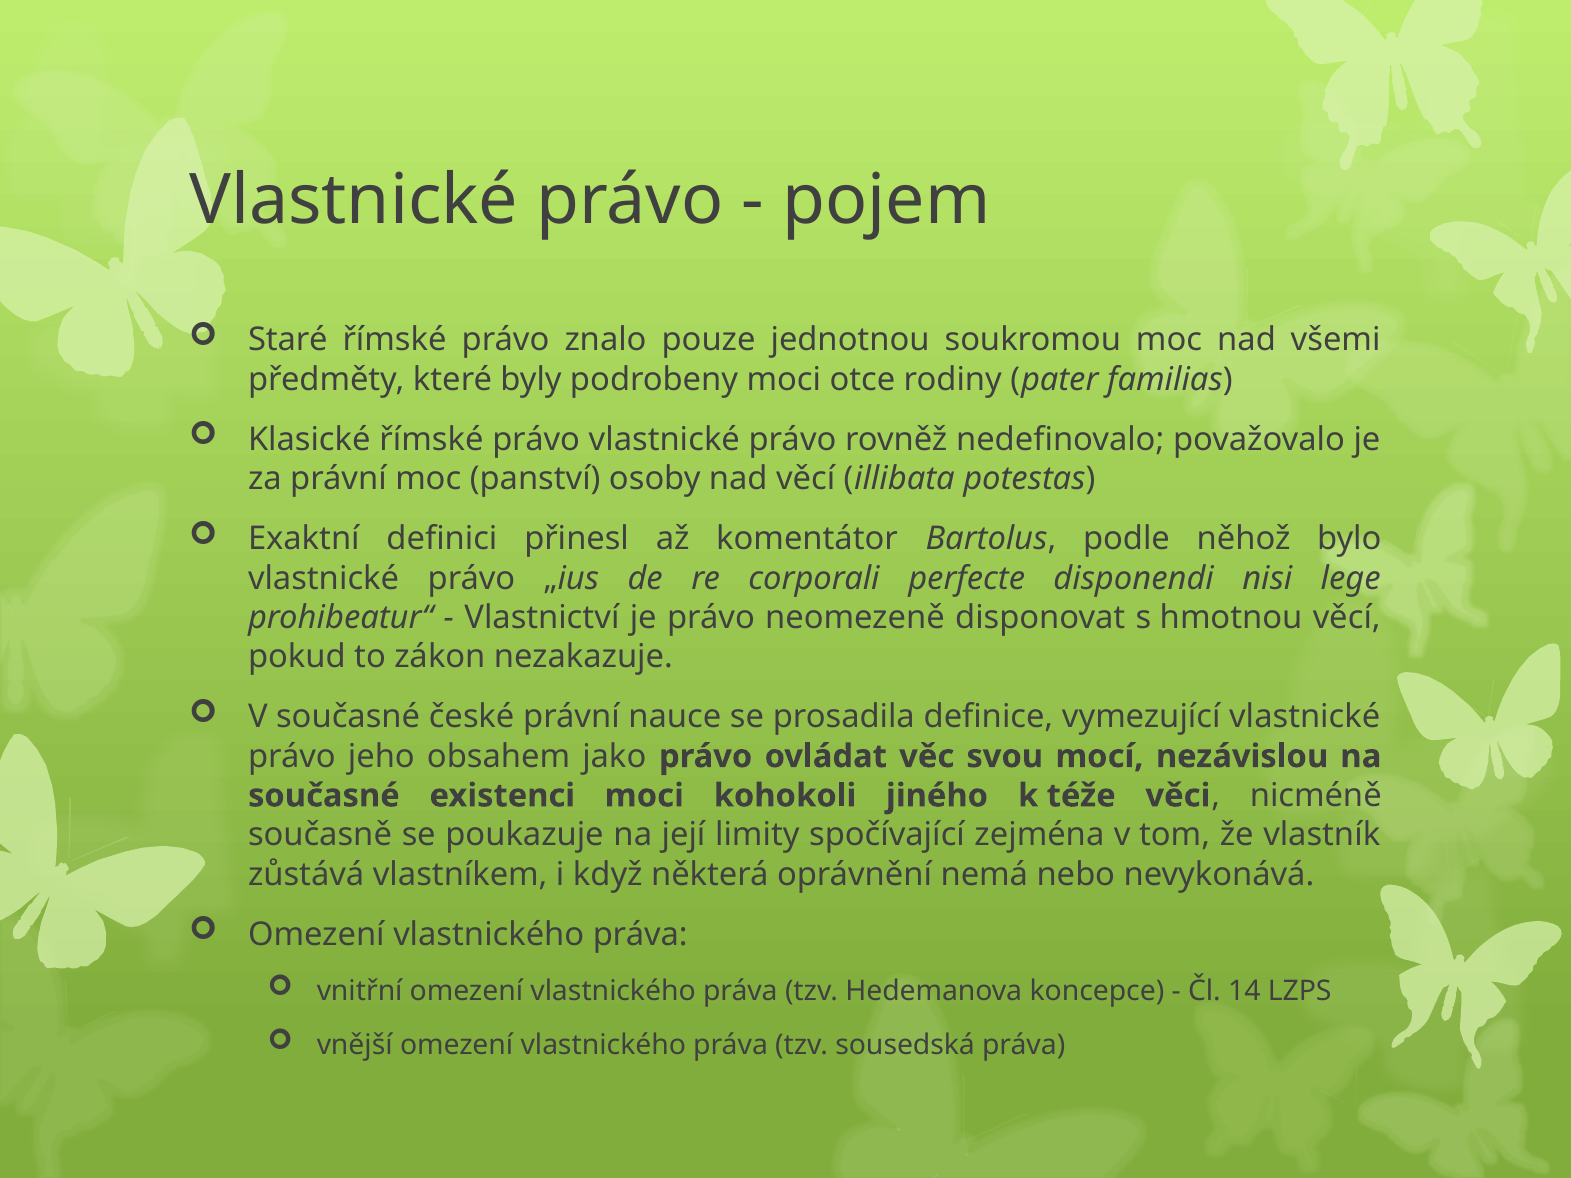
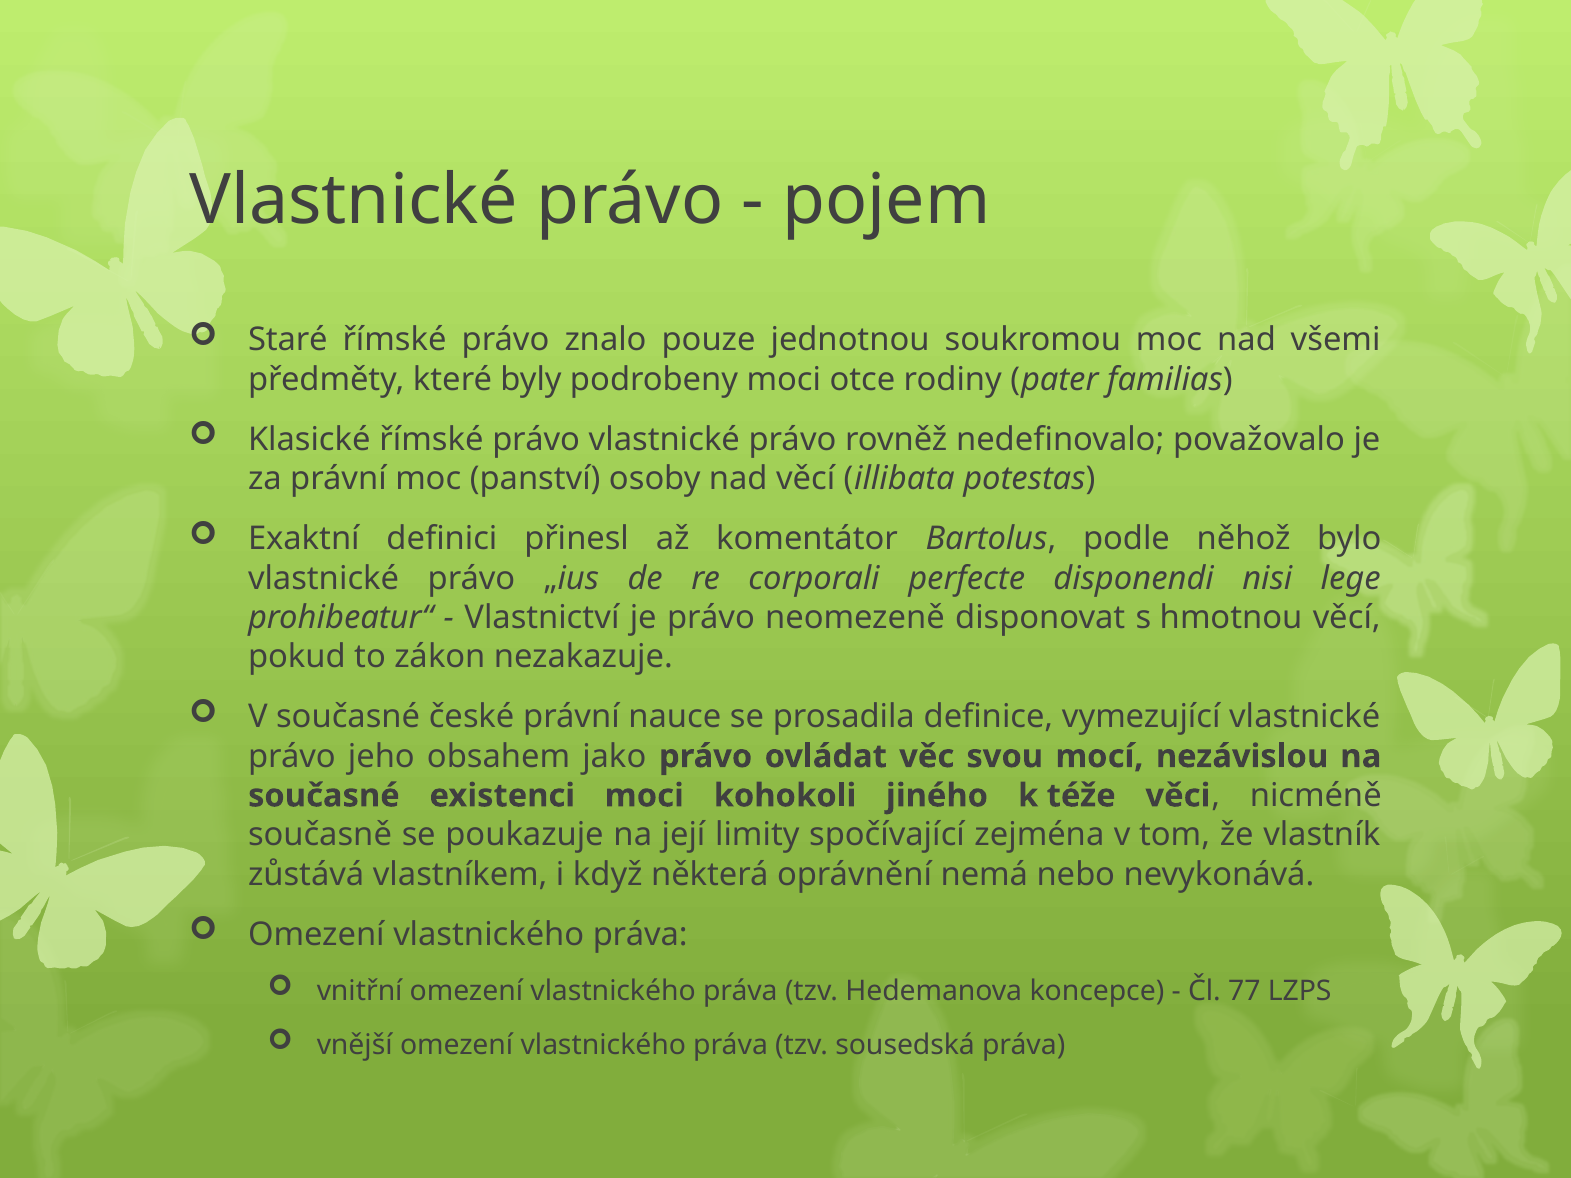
14: 14 -> 77 (1244, 991)
